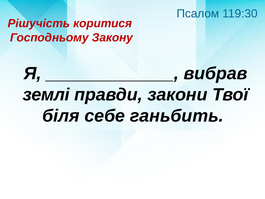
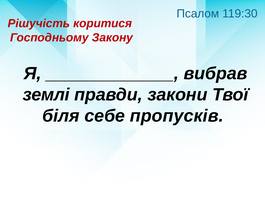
ганьбить: ганьбить -> пропусків (177, 116)
